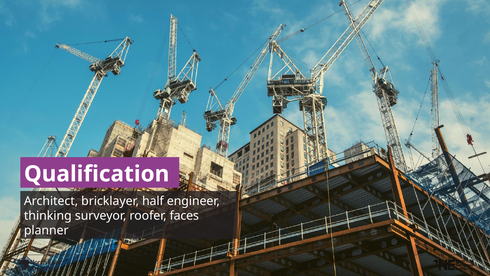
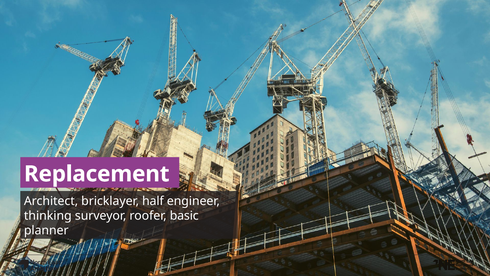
Qualification: Qualification -> Replacement (97, 174)
faces: faces -> basic (184, 215)
